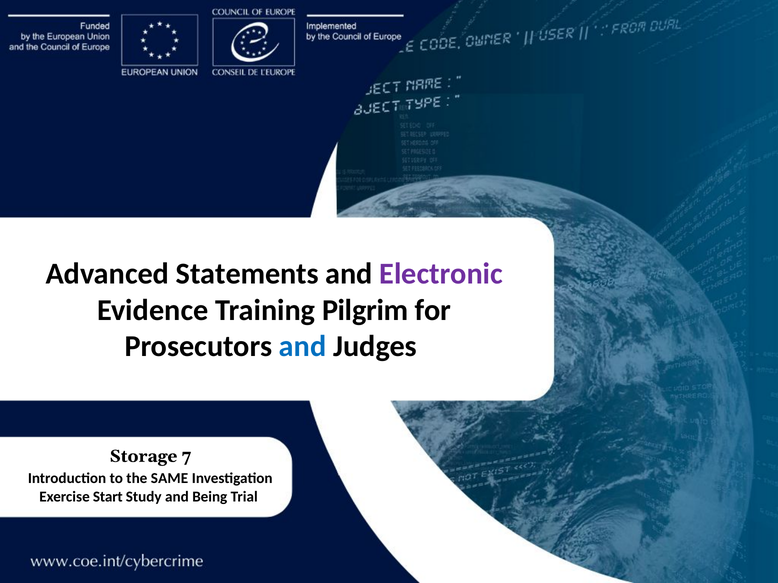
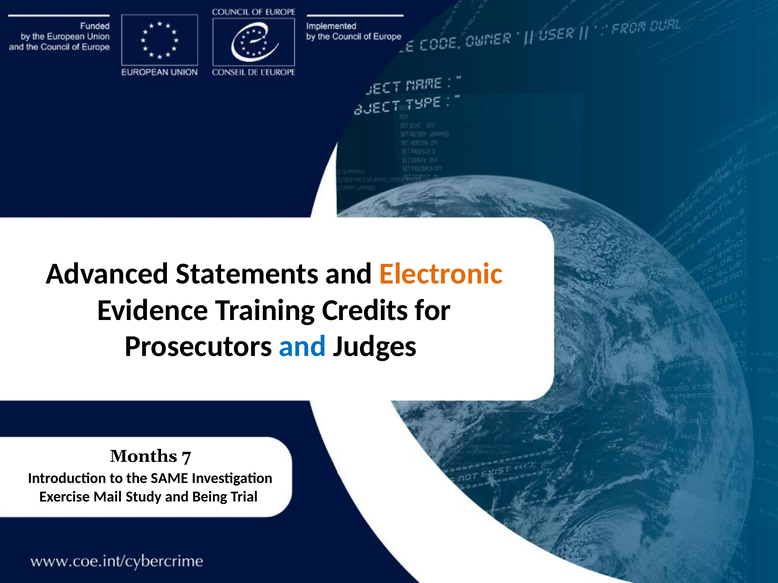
Electronic colour: purple -> orange (441, 274)
Pilgrim: Pilgrim -> Credits (365, 310)
Storage: Storage -> Months (143, 457)
Start: Start -> Mail (108, 497)
